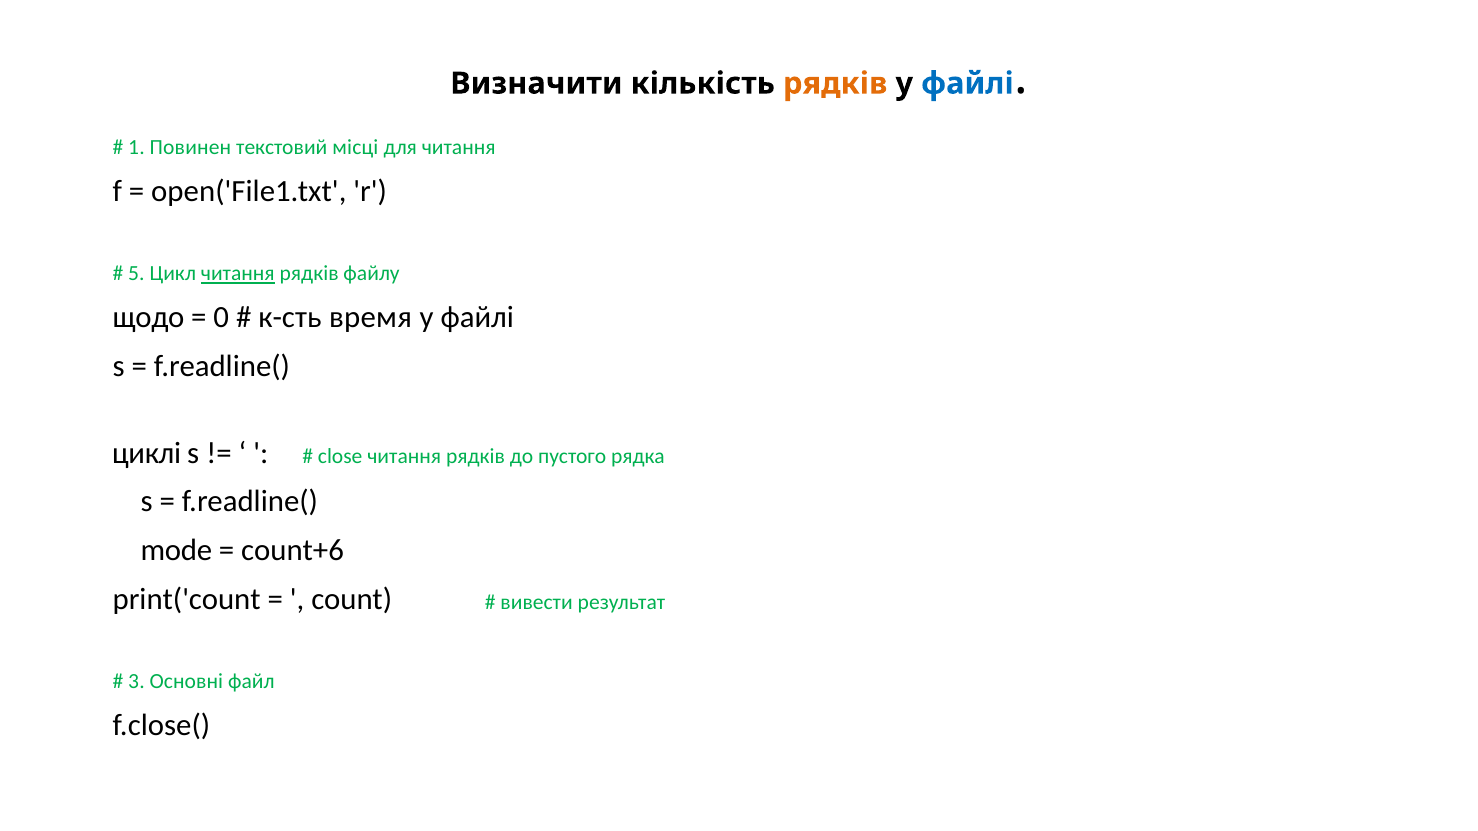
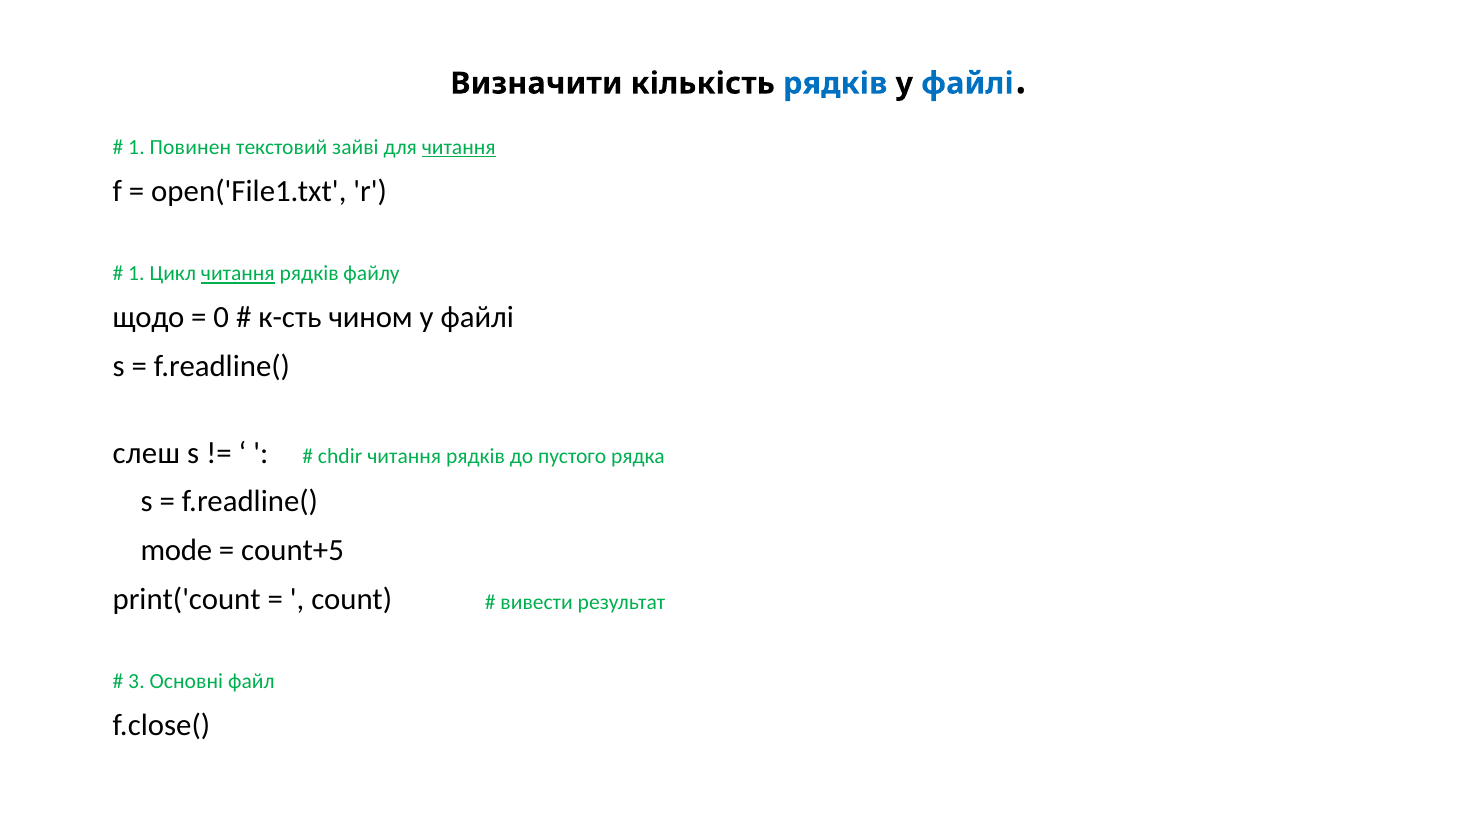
рядків colour: orange -> blue (835, 83)
місці: місці -> зайві (355, 148)
читання underline: none -> present (459, 148)
5: 5 -> 1 (136, 274)
время: время -> чином (371, 317)
циклі: циклі -> слеш (146, 453)
close: close -> chdir (340, 456)
count+6: count+6 -> count+5 (293, 551)
